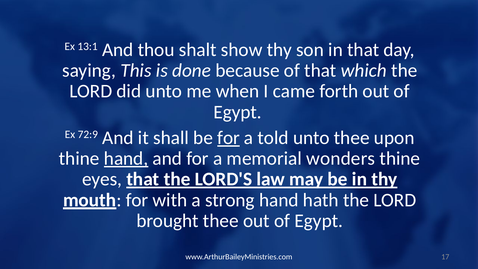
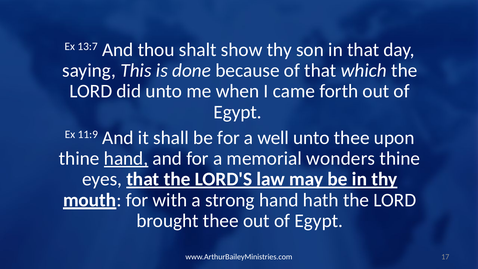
13:1: 13:1 -> 13:7 (88, 47)
72:9: 72:9 -> 11:9 (88, 134)
for underline: present -> none (229, 138)
told: told -> well (273, 138)
